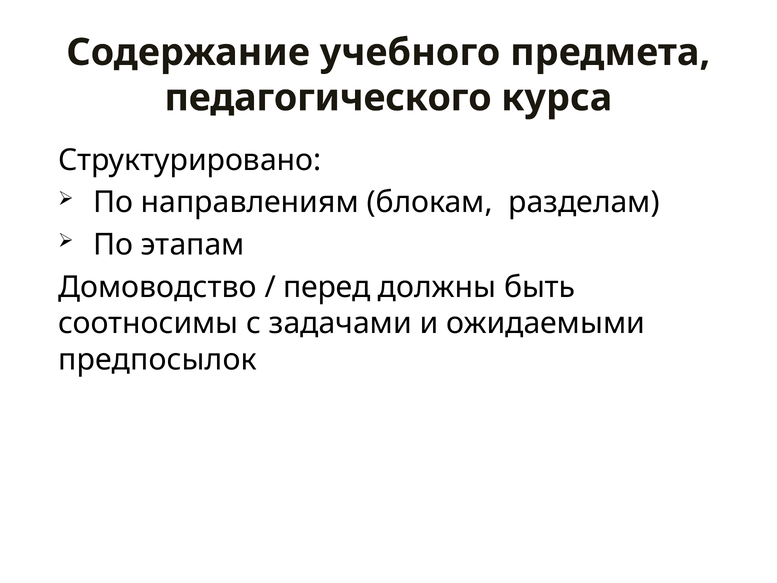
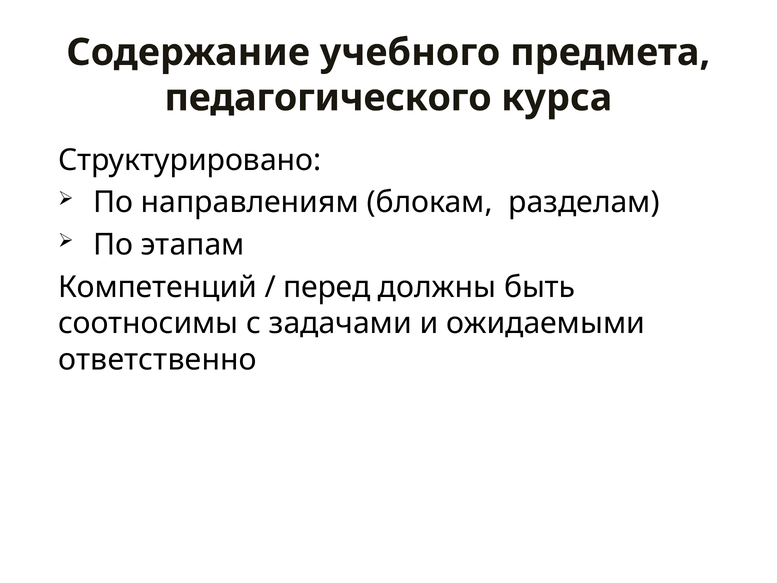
Домоводство: Домоводство -> Компетенций (158, 287)
предпосылок: предпосылок -> ответственно (157, 360)
